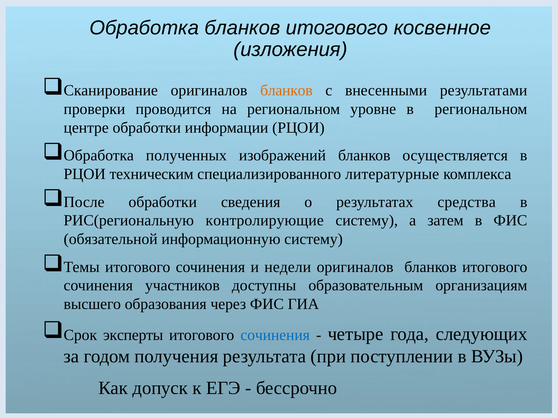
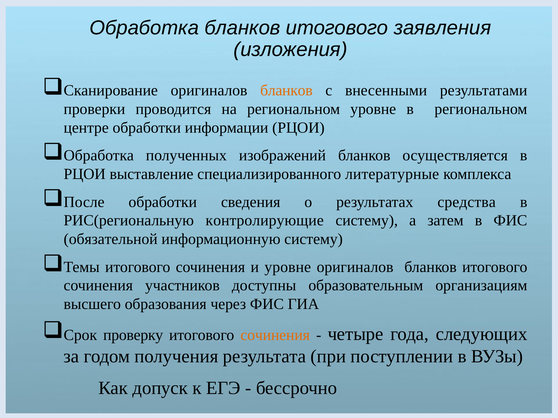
косвенное: косвенное -> заявления (442, 28)
техническим: техническим -> выставление (151, 174)
и недели: недели -> уровне (288, 267)
эксперты: эксперты -> проверку (133, 335)
сочинения colour: blue -> orange (275, 335)
